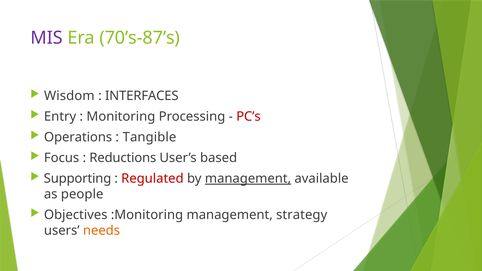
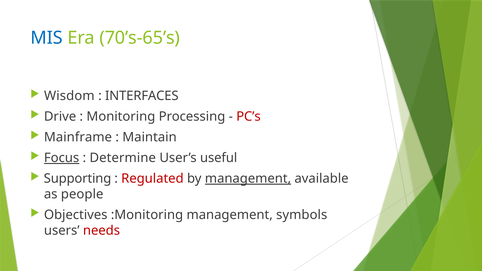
MIS colour: purple -> blue (47, 38)
70’s-87’s: 70’s-87’s -> 70’s-65’s (140, 38)
Entry: Entry -> Drive (60, 117)
Operations: Operations -> Mainframe (78, 137)
Tangible: Tangible -> Maintain (150, 137)
Focus underline: none -> present (62, 158)
Reductions: Reductions -> Determine (123, 158)
based: based -> useful (219, 158)
strategy: strategy -> symbols (302, 215)
needs colour: orange -> red (101, 231)
